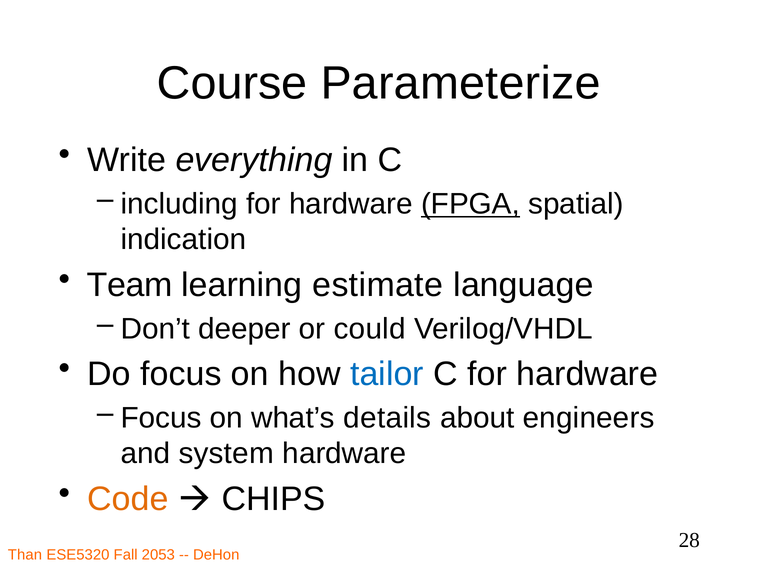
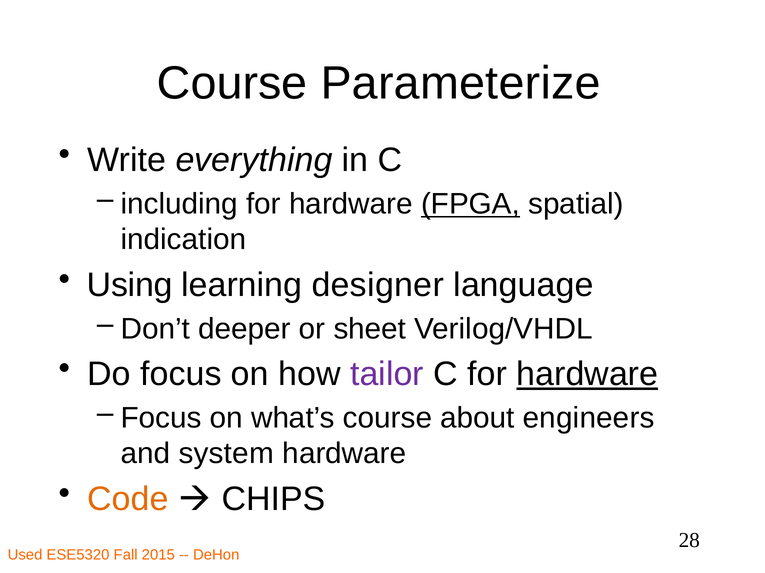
Team: Team -> Using (130, 285)
estimate: estimate -> designer (378, 285)
could: could -> sheet (370, 329)
tailor colour: blue -> purple (387, 375)
hardware underline: none -> present (587, 375)
what’s details: details -> course (388, 419)
Than: Than -> Used (25, 556)
2053: 2053 -> 2015 (158, 556)
